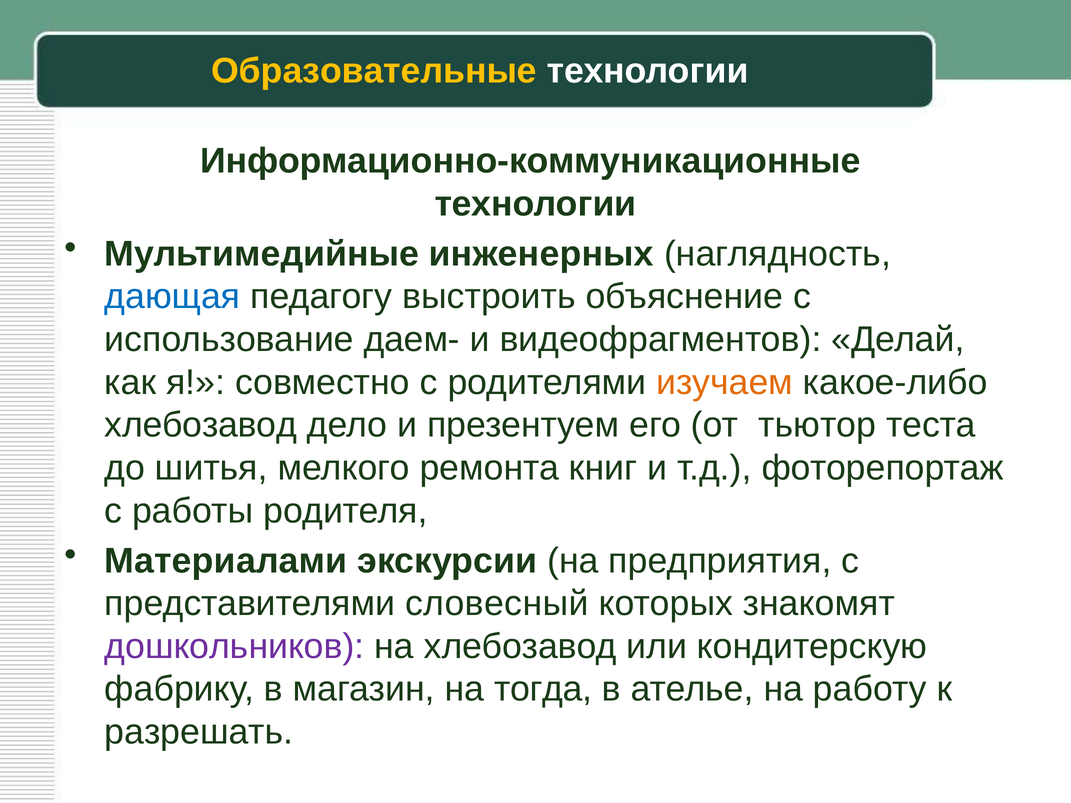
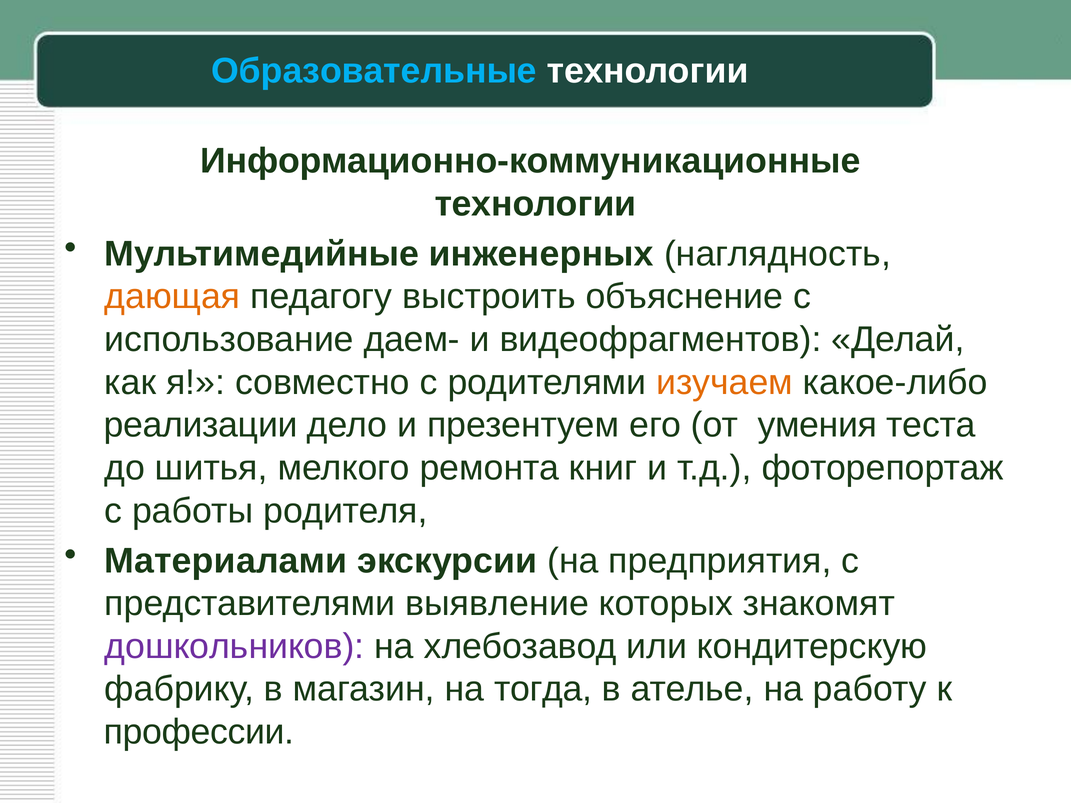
Образовательные colour: yellow -> light blue (374, 71)
дающая colour: blue -> orange (172, 297)
хлебозавод: хлебозавод -> реализации (201, 425)
тьютор: тьютор -> умения (817, 425)
словесный: словесный -> выявление (497, 604)
разрешать: разрешать -> профессии (199, 732)
